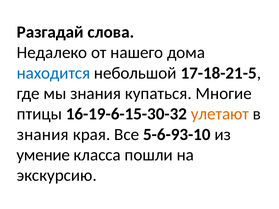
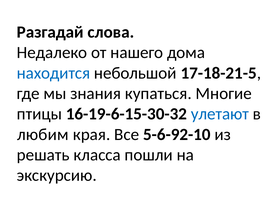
улетают colour: orange -> blue (220, 114)
знания: знания -> любим (43, 135)
5-6-93-10: 5-6-93-10 -> 5-6-92-10 (177, 135)
умение: умение -> решать (43, 155)
